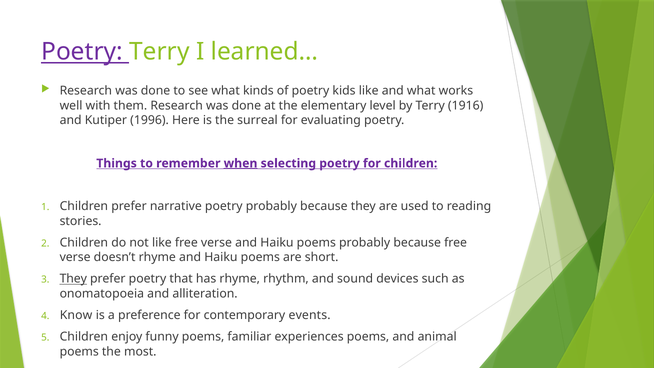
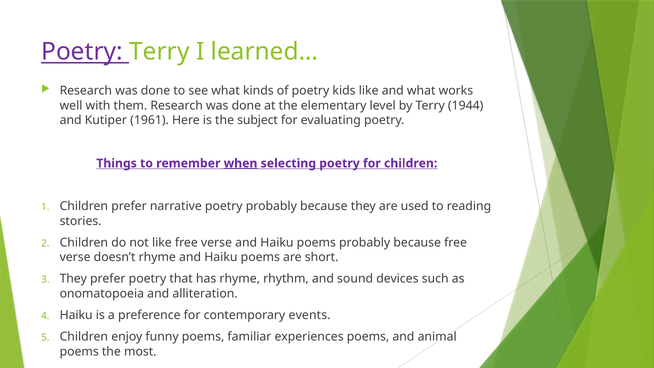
1916: 1916 -> 1944 (466, 106)
1996: 1996 -> 1961 (150, 120)
surreal: surreal -> subject (258, 120)
They underline: present -> none (73, 279)
Know: Know -> Haiku (76, 315)
